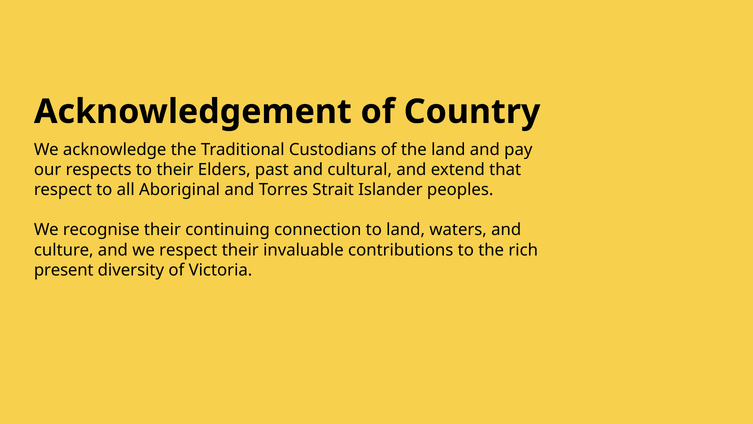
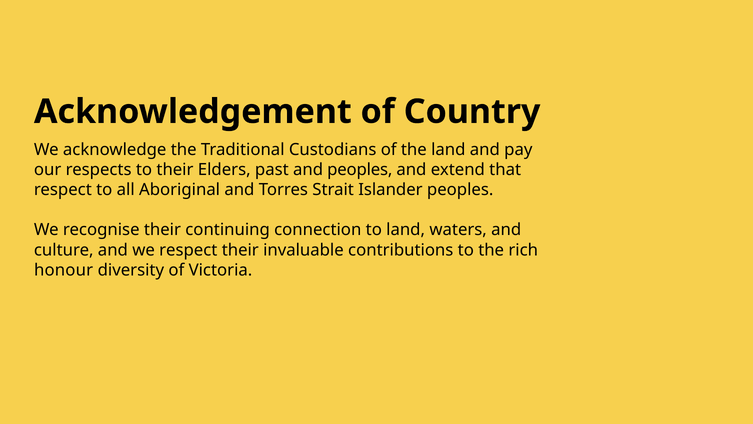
and cultural: cultural -> peoples (360, 169)
present: present -> honour (64, 270)
